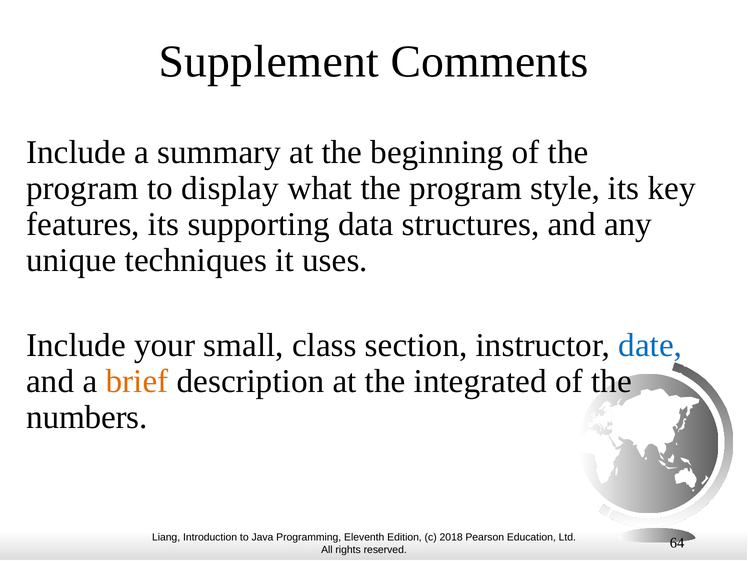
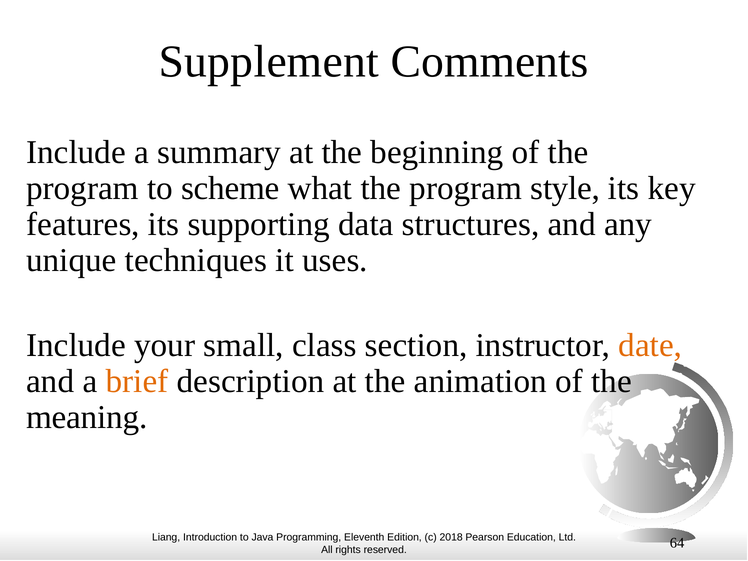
display: display -> scheme (230, 188)
date colour: blue -> orange (650, 345)
integrated: integrated -> animation (480, 381)
numbers: numbers -> meaning (87, 417)
